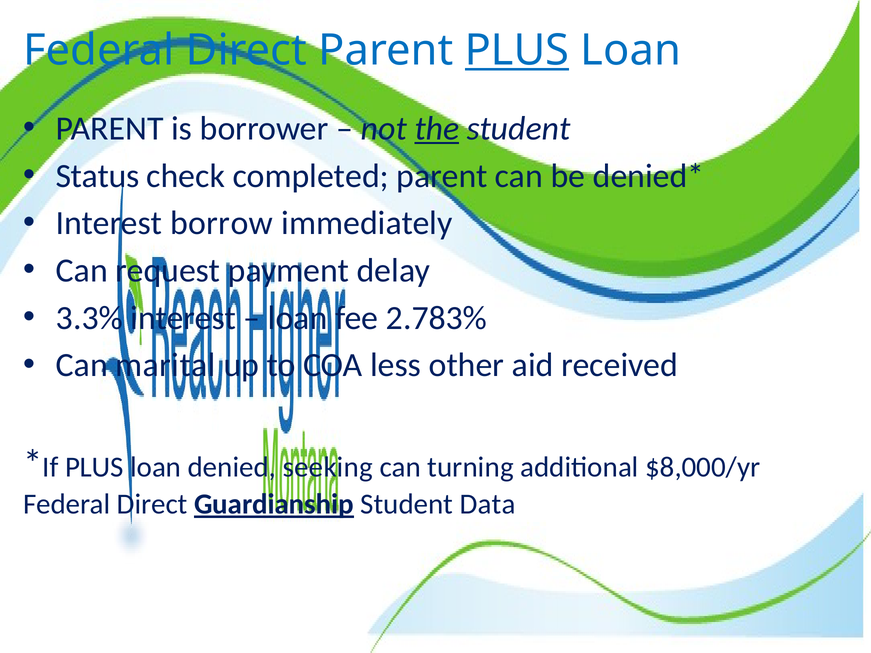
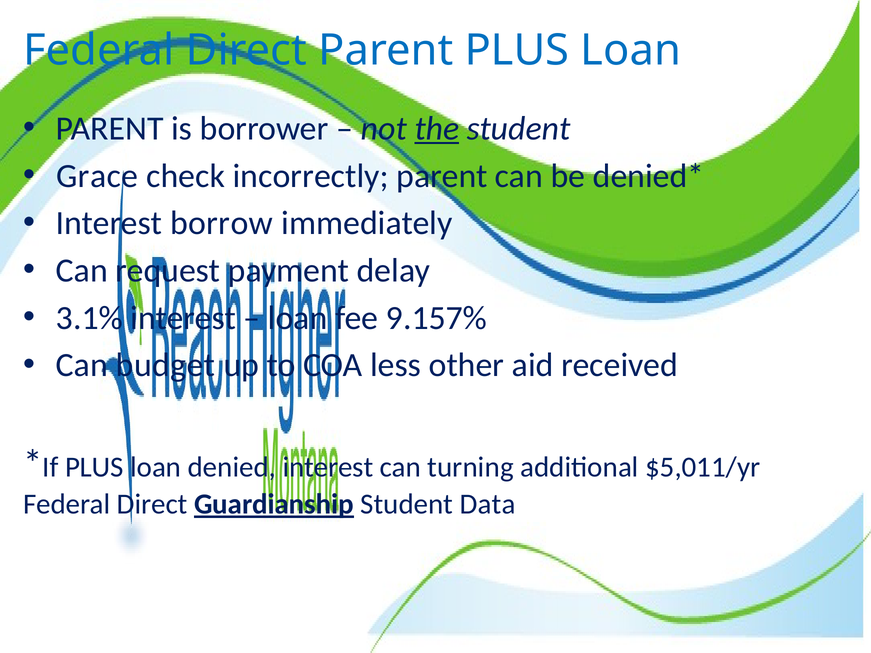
PLUS underline: present -> none (517, 51)
Status: Status -> Grace (97, 176)
completed: completed -> incorrectly (311, 176)
3.3%: 3.3% -> 3.1% (89, 318)
2.783%: 2.783% -> 9.157% (437, 318)
marital: marital -> budget (165, 365)
denied seeking: seeking -> interest (328, 468)
$8,000/yr: $8,000/yr -> $5,011/yr (703, 468)
